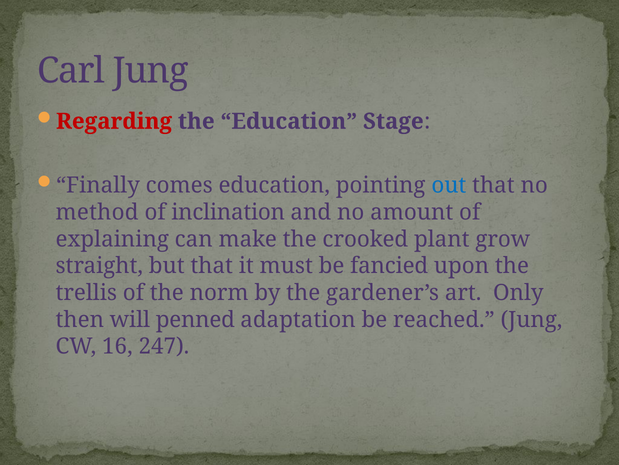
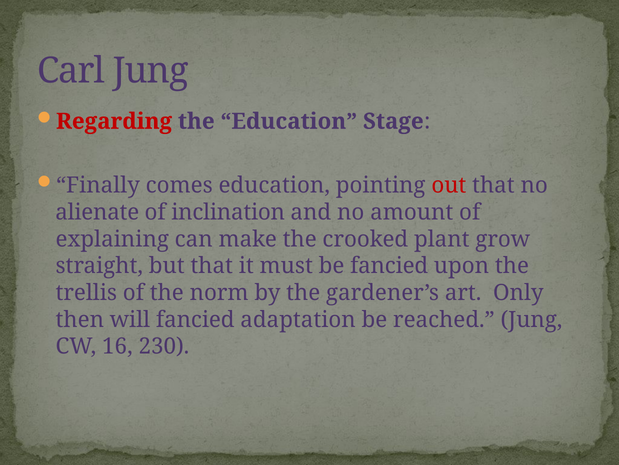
out colour: blue -> red (449, 185)
method: method -> alienate (97, 212)
will penned: penned -> fancied (195, 319)
247: 247 -> 230 (164, 346)
